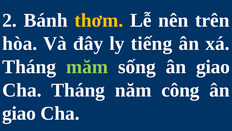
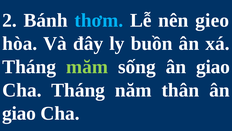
thơm colour: yellow -> light blue (99, 20)
trên: trên -> gieo (212, 20)
tiếng: tiếng -> buồn (152, 43)
công: công -> thân (180, 90)
